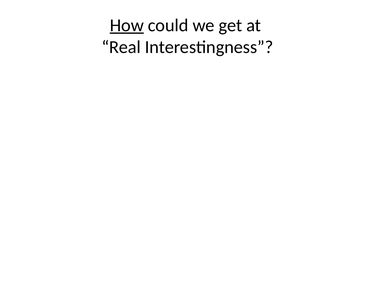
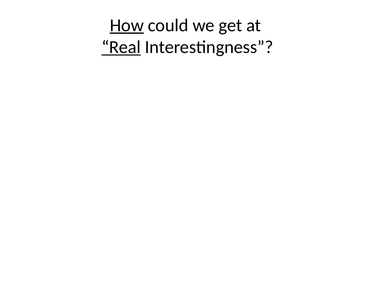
Real underline: none -> present (121, 47)
